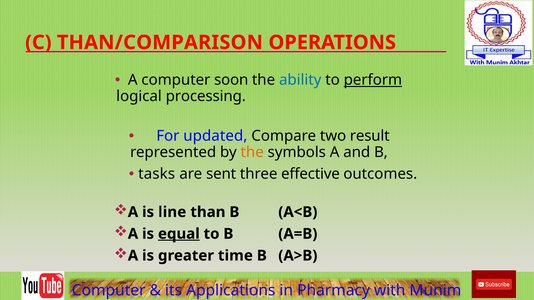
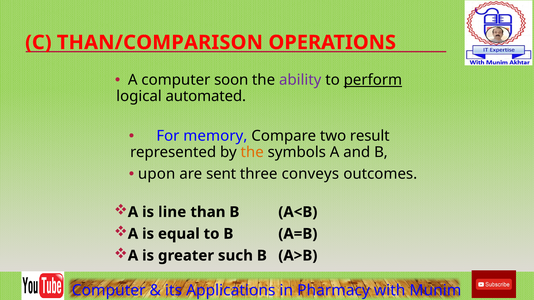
ability colour: blue -> purple (300, 80)
processing: processing -> automated (206, 96)
updated: updated -> memory (215, 136)
tasks: tasks -> upon (157, 174)
effective: effective -> conveys (310, 174)
equal underline: present -> none (179, 234)
time: time -> such (235, 256)
